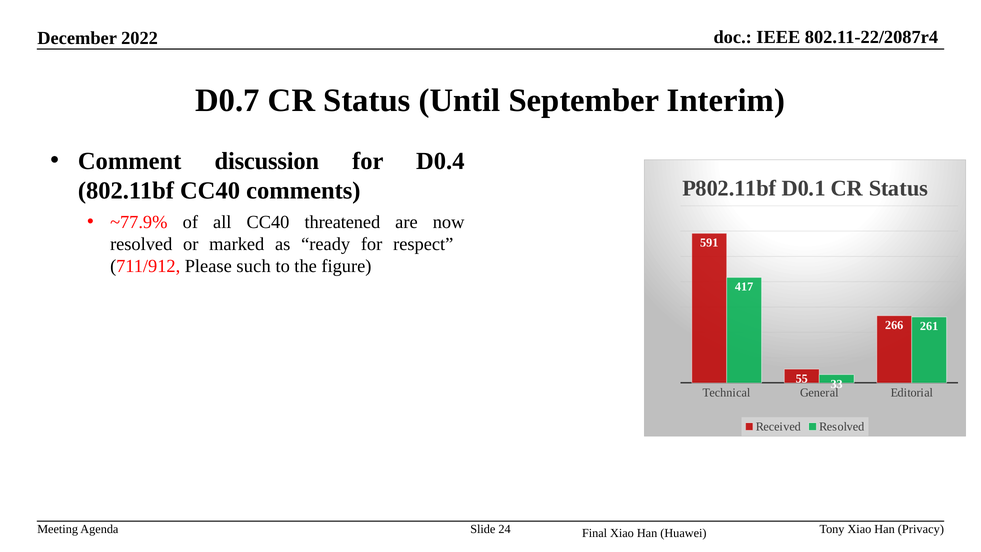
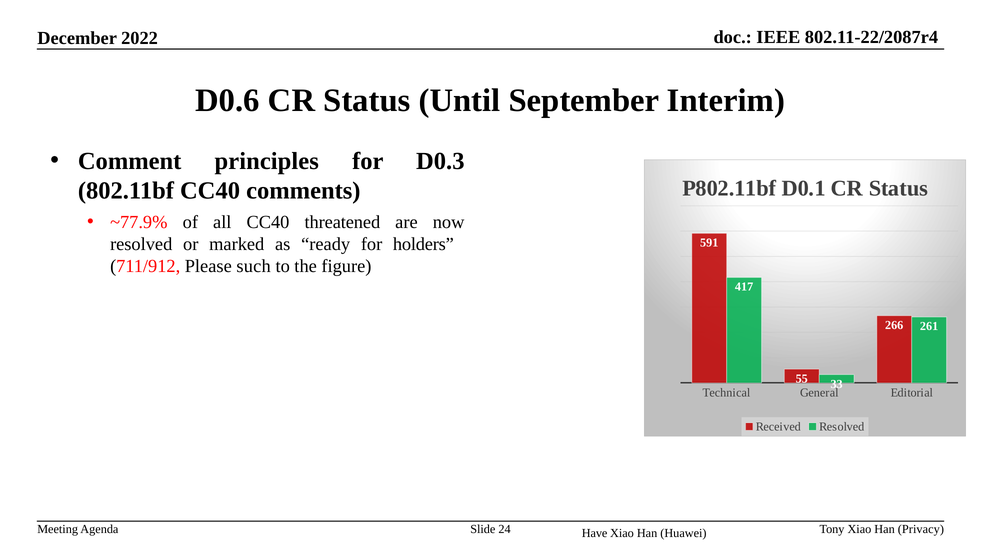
D0.7: D0.7 -> D0.6 (228, 100)
discussion: discussion -> principles (267, 161)
D0.4: D0.4 -> D0.3 (440, 161)
respect: respect -> holders (423, 244)
Final: Final -> Have (595, 533)
